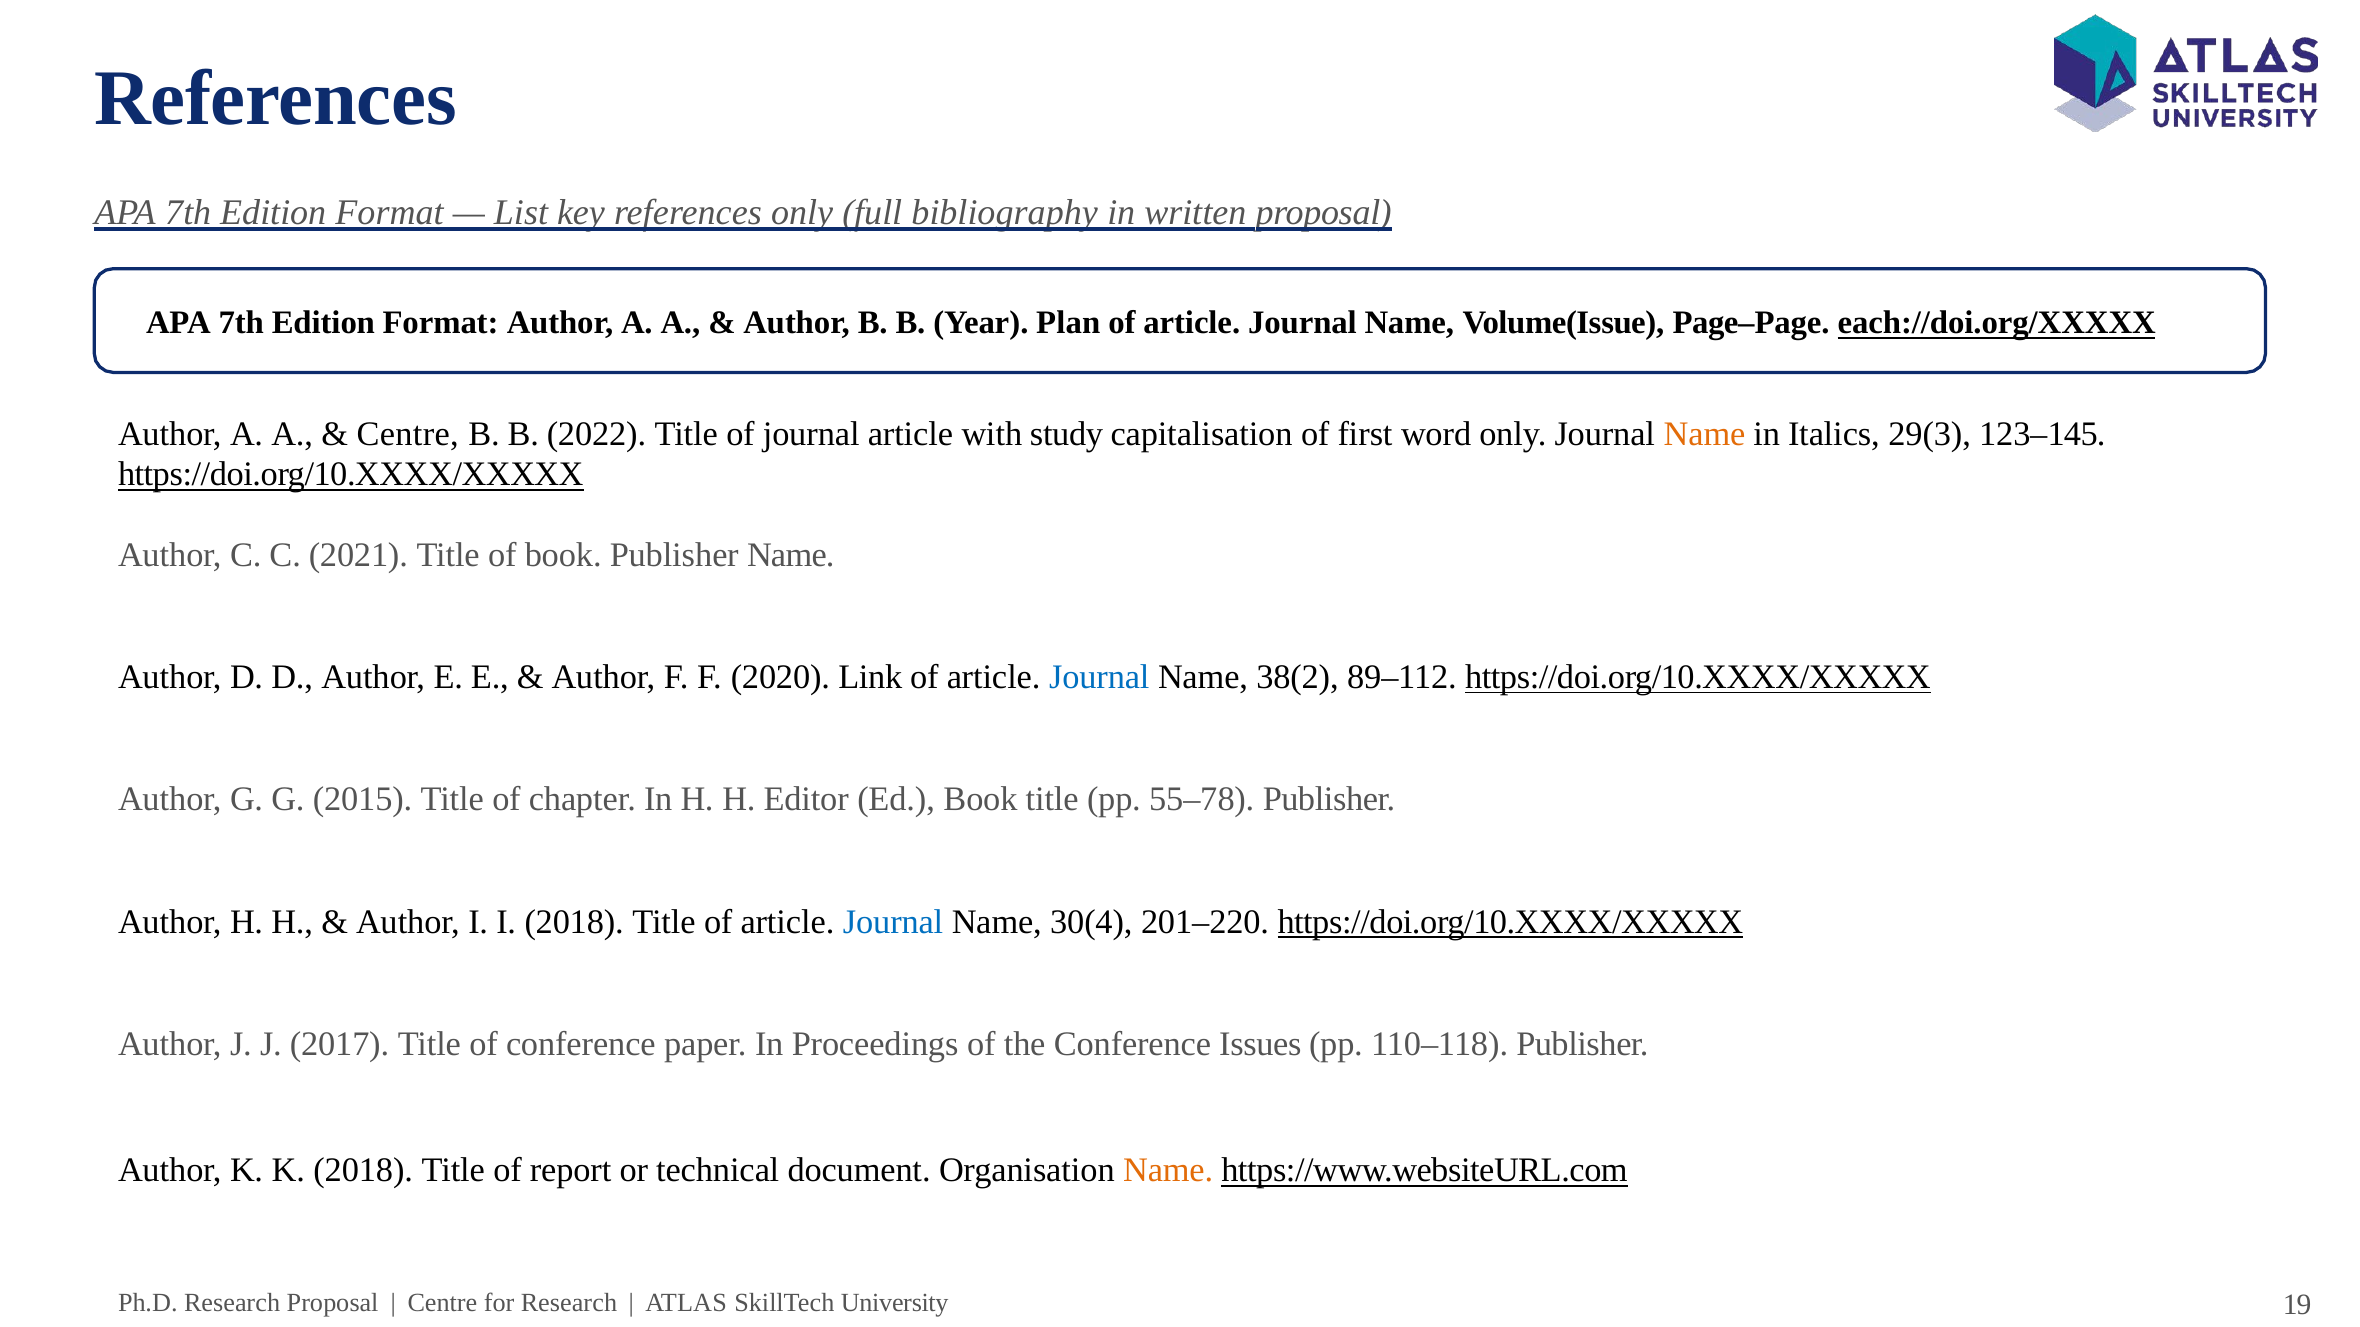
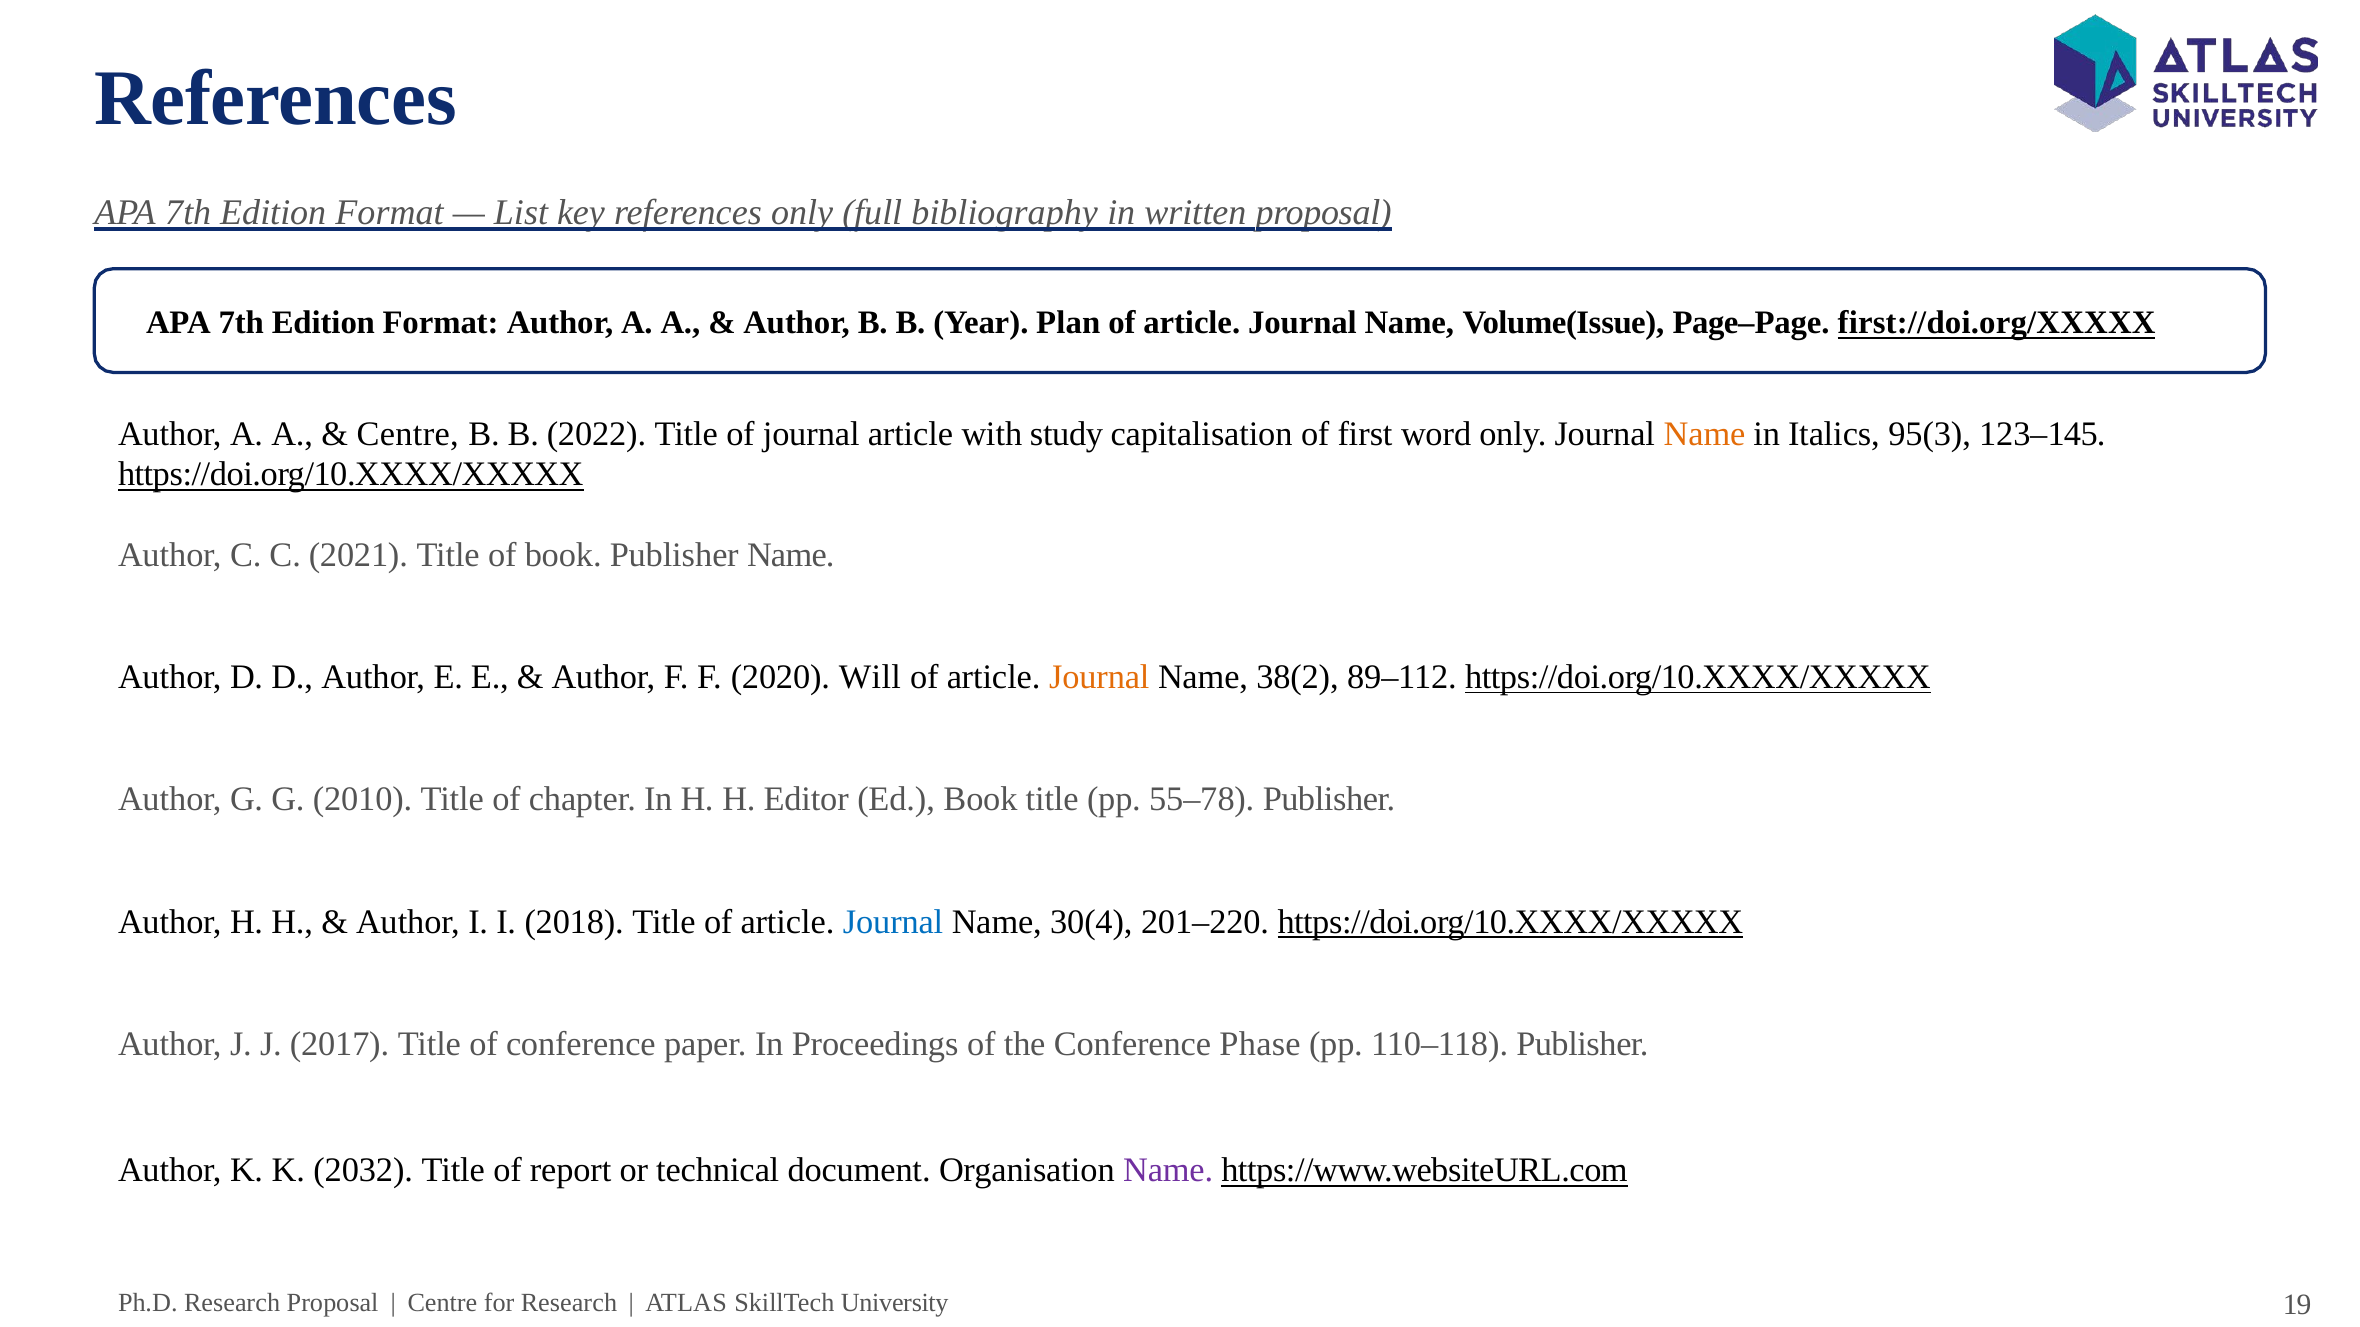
each://doi.org/XXXXX: each://doi.org/XXXXX -> first://doi.org/XXXXX (1997, 323)
29(3: 29(3 -> 95(3 (1930, 435)
Link: Link -> Will (870, 678)
Journal colour: blue -> orange (1099, 678)
2015: 2015 -> 2010 (363, 800)
Issues: Issues -> Phase (1260, 1045)
K 2018: 2018 -> 2032 (363, 1171)
Name colour: orange -> purple (1168, 1171)
